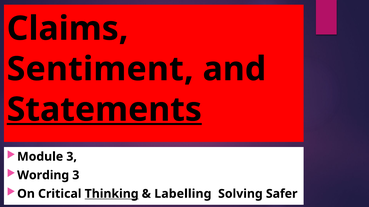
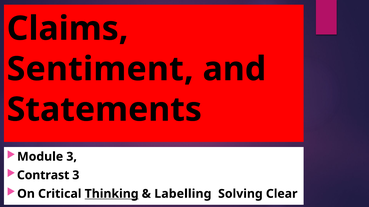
Statements underline: present -> none (104, 110)
Wording: Wording -> Contrast (43, 176)
Safer: Safer -> Clear (282, 194)
